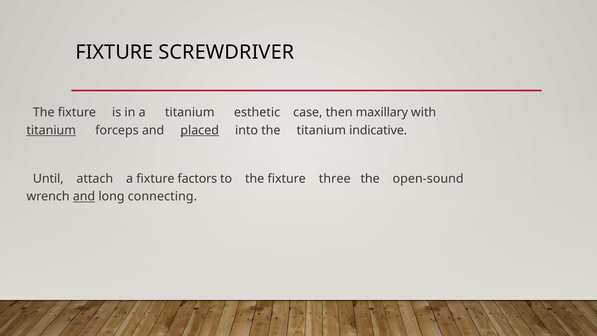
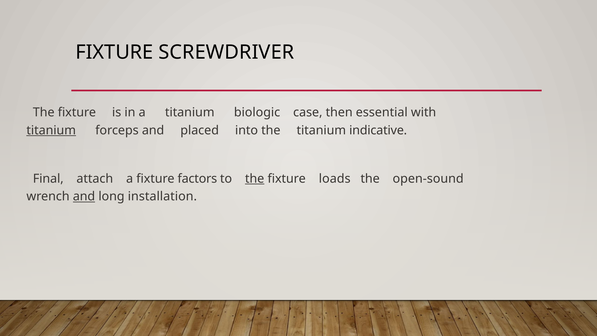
esthetic: esthetic -> biologic (257, 112)
maxillary: maxillary -> essential (382, 112)
placed underline: present -> none (200, 130)
Until: Until -> Final (48, 178)
the underline: none -> present (255, 178)
three: three -> loads (335, 178)
connecting: connecting -> installation (162, 196)
